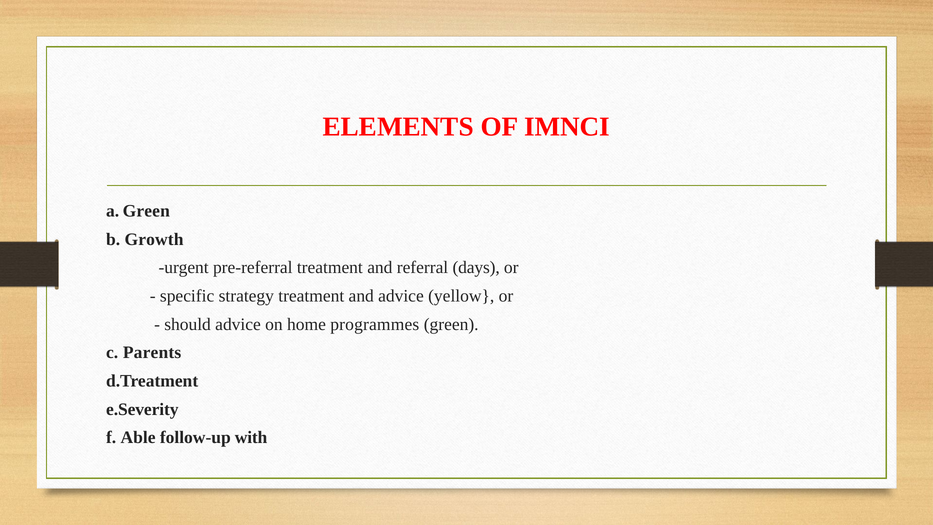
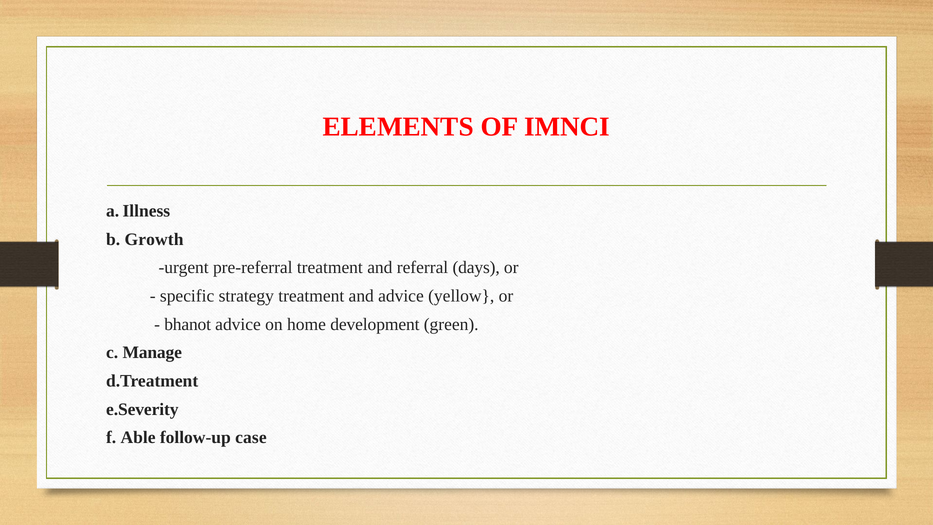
a Green: Green -> Illness (146, 211)
should: should -> bhanot (188, 324)
programmes: programmes -> development (375, 324)
Parents: Parents -> Manage (152, 353)
with: with -> case (251, 437)
